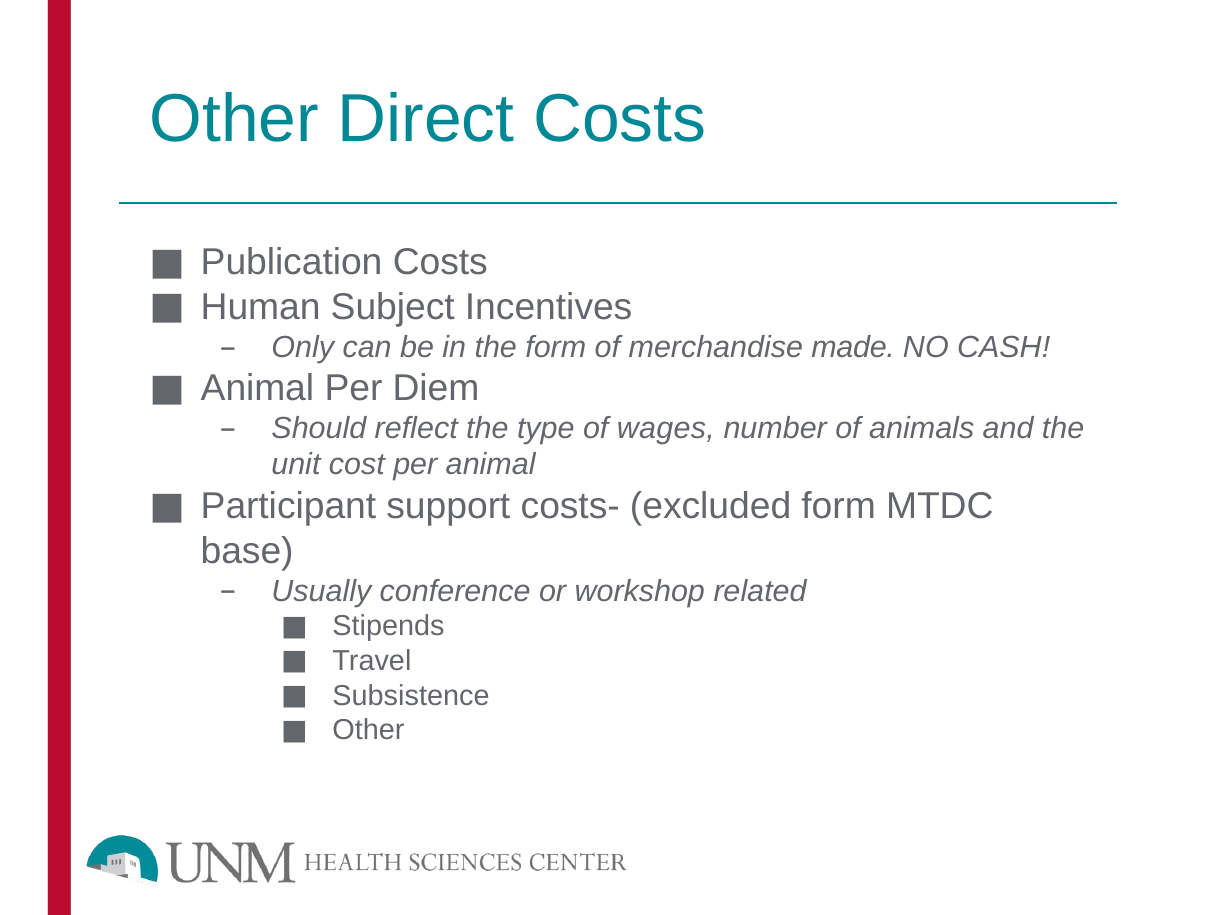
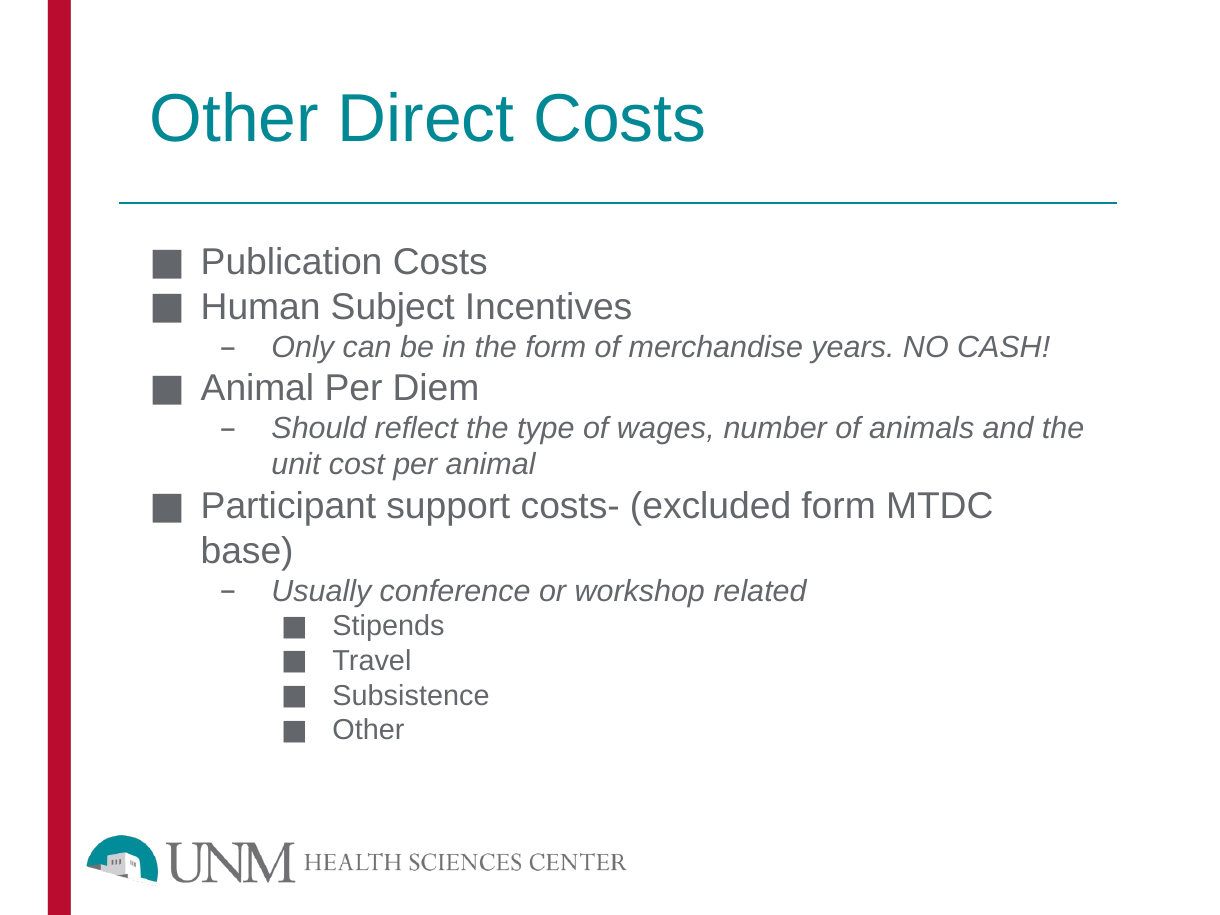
made: made -> years (853, 347)
